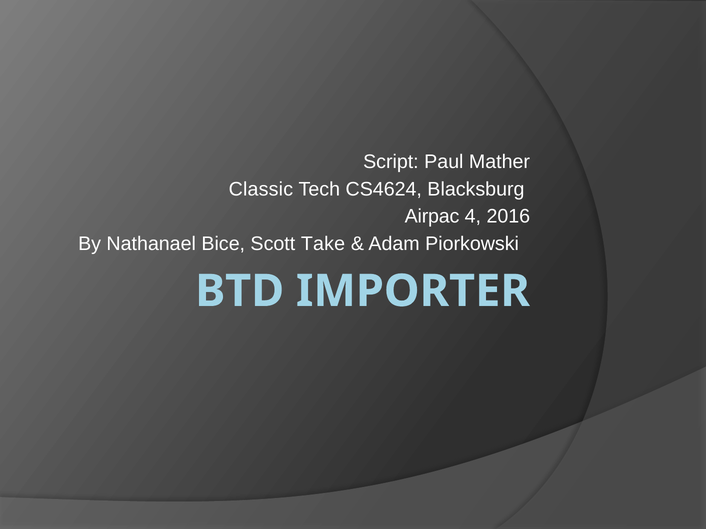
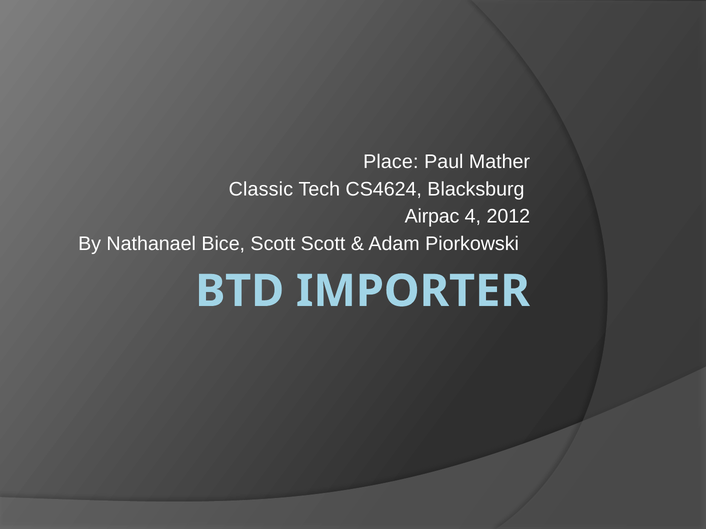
Script: Script -> Place (391, 162)
2016: 2016 -> 2012 (508, 217)
Scott Take: Take -> Scott (323, 244)
